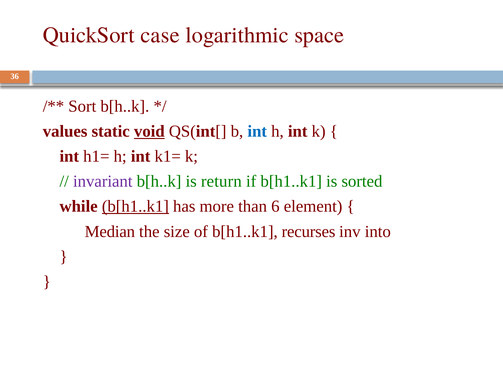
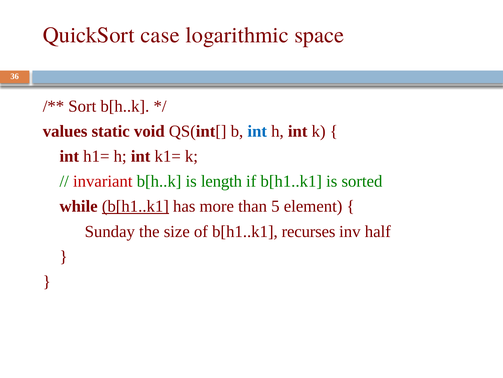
void underline: present -> none (149, 131)
invariant colour: purple -> red (103, 181)
return: return -> length (221, 181)
6: 6 -> 5 (275, 206)
Median: Median -> Sunday (110, 231)
into: into -> half (378, 231)
